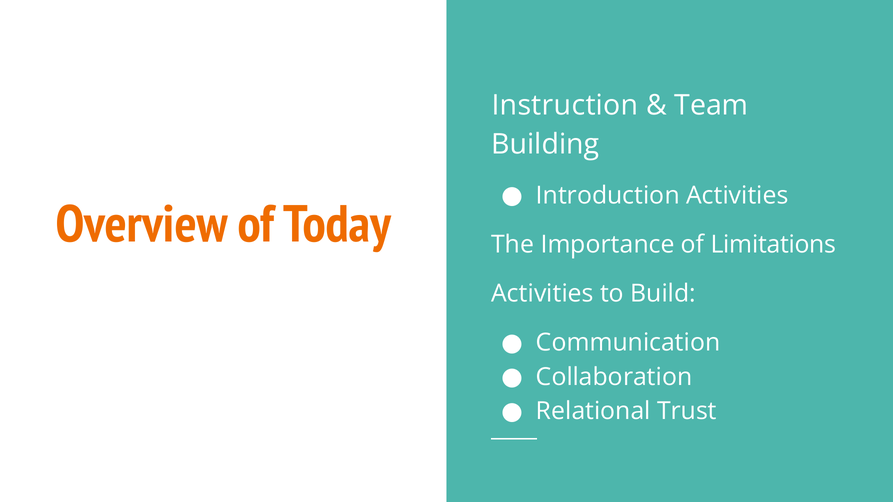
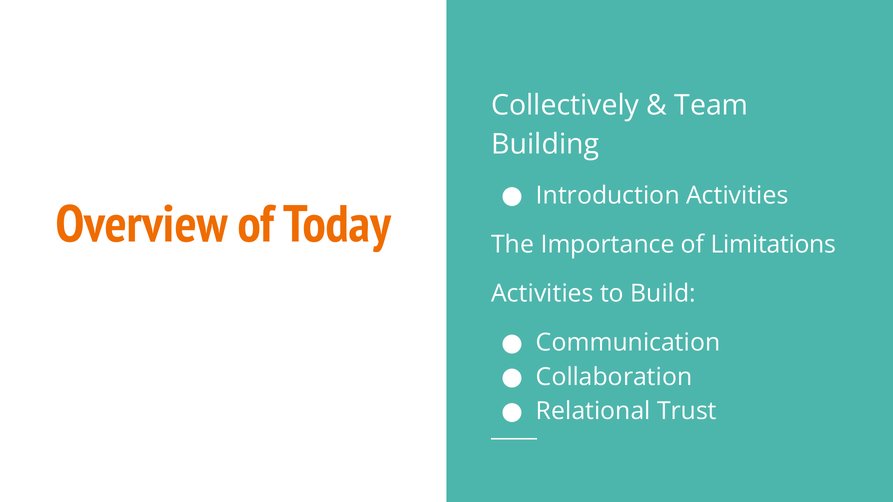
Instruction: Instruction -> Collectively (565, 105)
